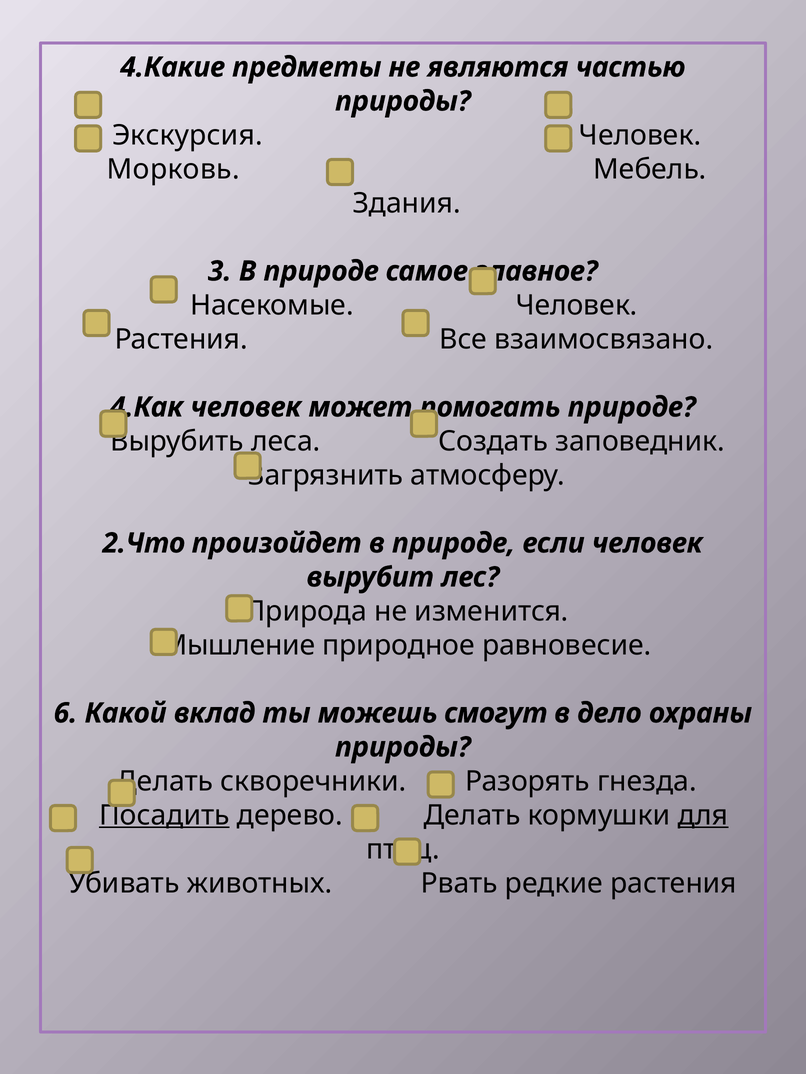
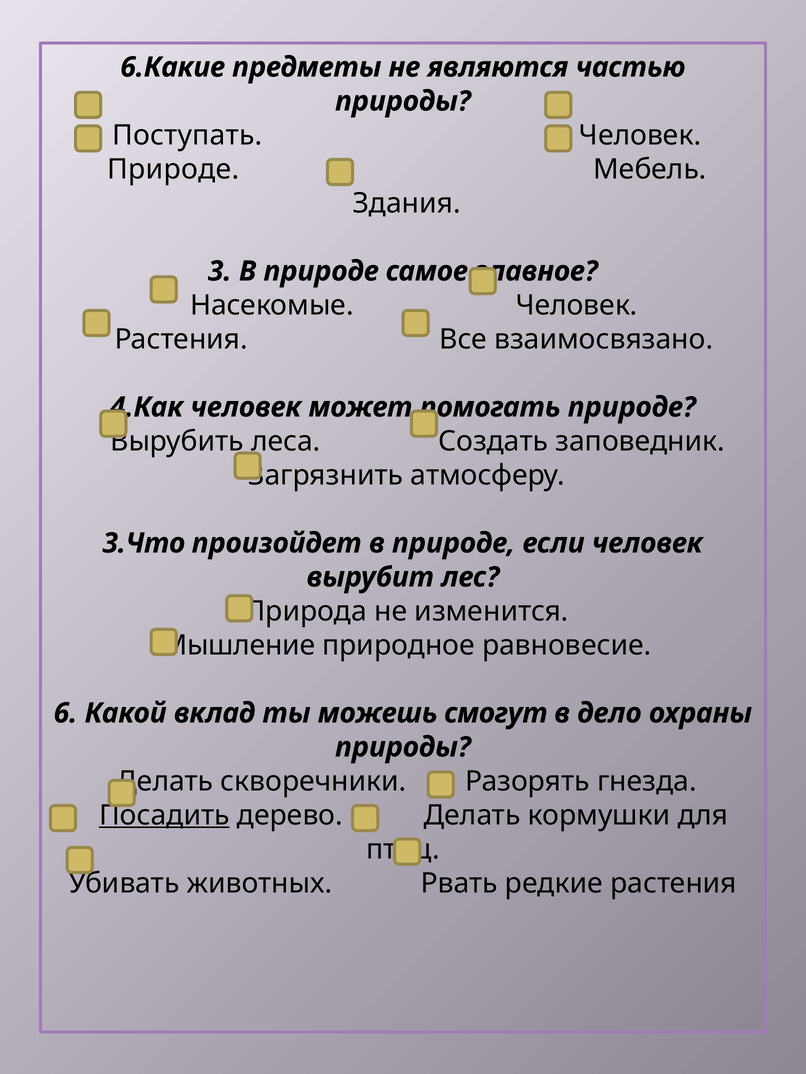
4.Какие: 4.Какие -> 6.Какие (173, 67)
Экскурсия: Экскурсия -> Поступать (187, 135)
Морковь: Морковь -> Природе (173, 169)
2.Что: 2.Что -> 3.Что (144, 544)
для underline: present -> none (703, 816)
